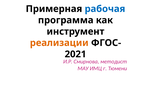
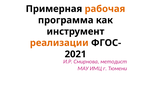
рабочая colour: blue -> orange (105, 9)
